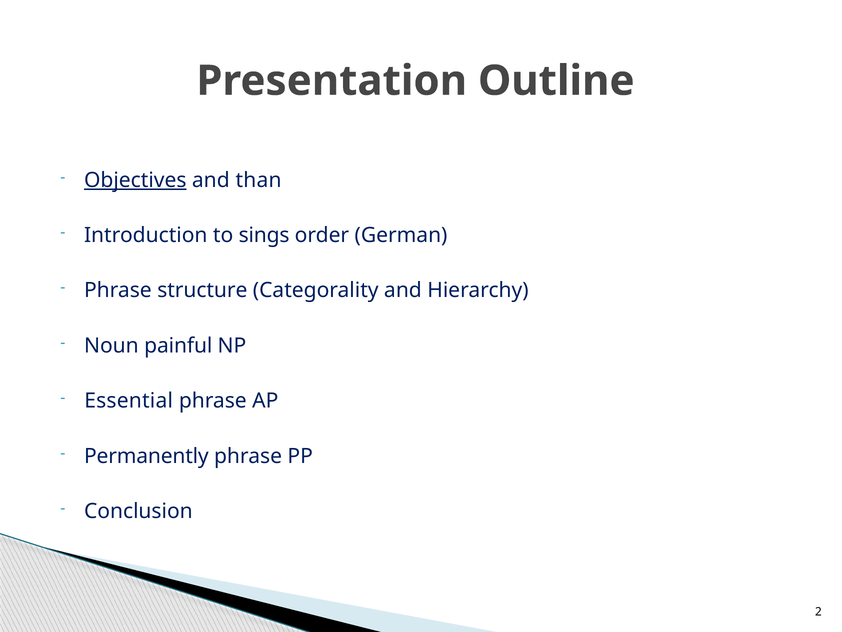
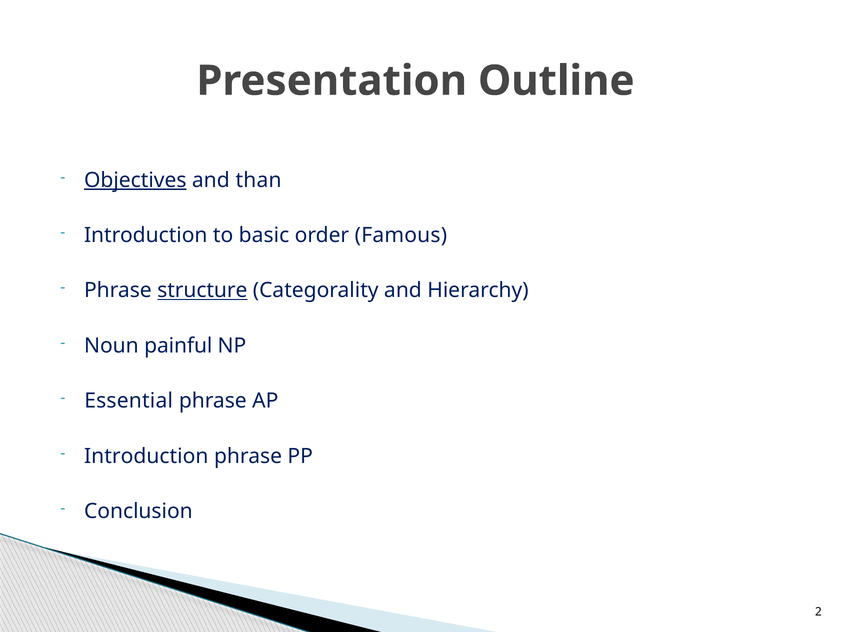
sings: sings -> basic (264, 235)
German: German -> Famous (401, 235)
structure underline: none -> present (202, 290)
Permanently: Permanently -> Introduction (146, 456)
